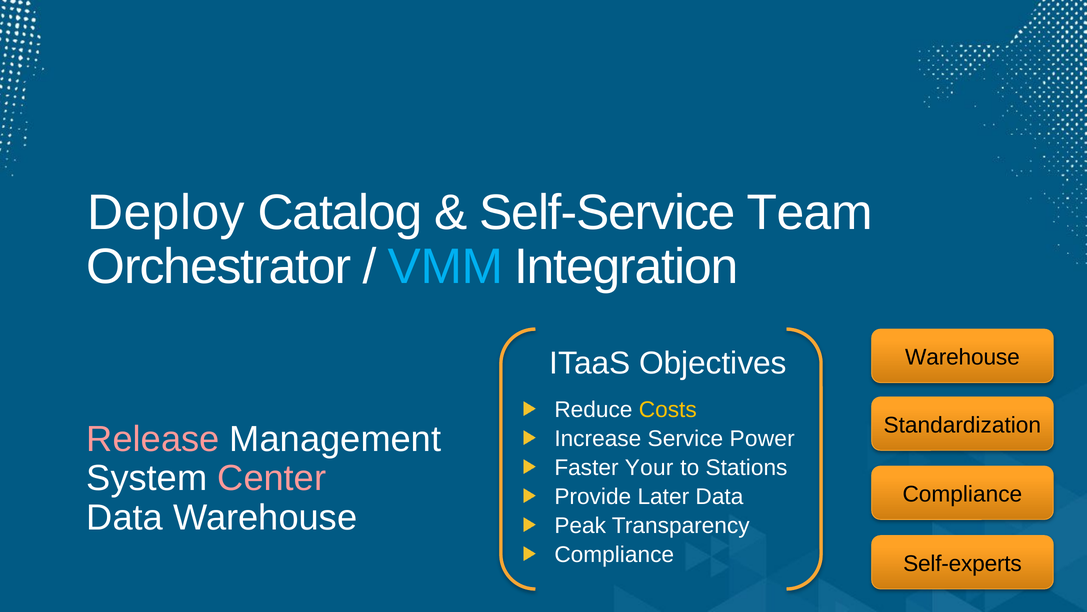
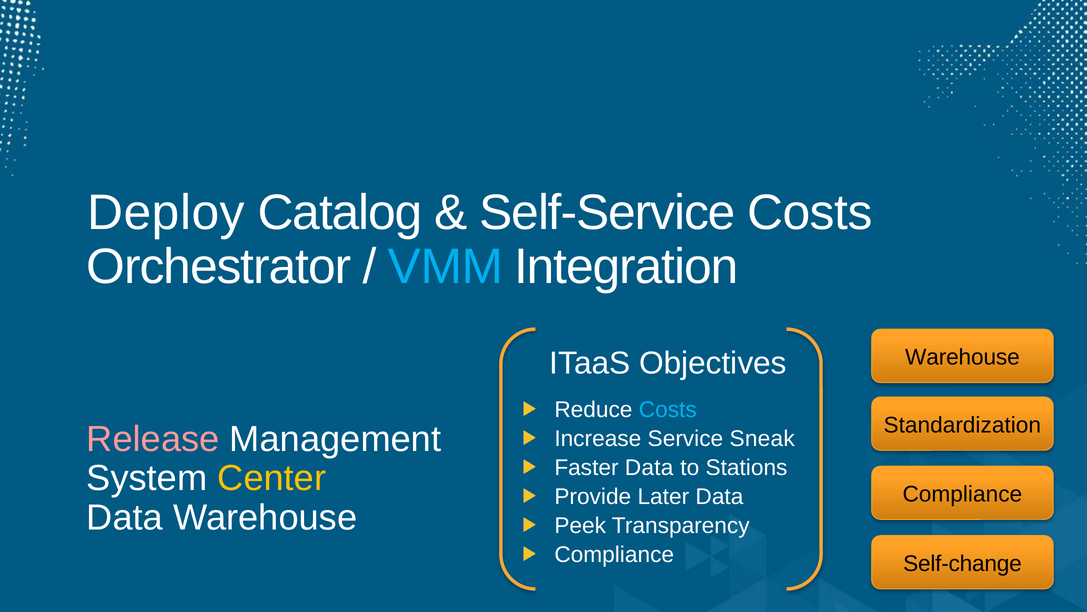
Self-Service Team: Team -> Costs (810, 213)
Costs colour: yellow -> light blue (668, 410)
Power: Power -> Sneak (762, 439)
Faster Your: Your -> Data (649, 468)
Center colour: pink -> yellow (272, 478)
Peak: Peak -> Peek (580, 526)
Self-experts: Self-experts -> Self-change (962, 563)
